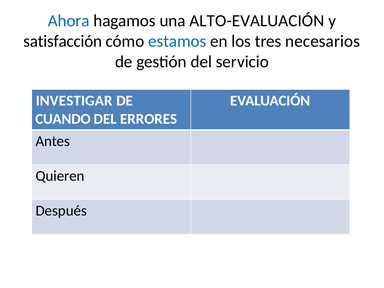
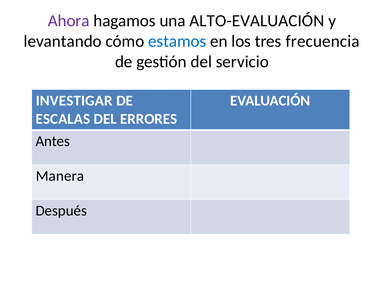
Ahora colour: blue -> purple (69, 21)
satisfacción: satisfacción -> levantando (63, 41)
necesarios: necesarios -> frecuencia (323, 41)
CUANDO: CUANDO -> ESCALAS (63, 119)
Quieren: Quieren -> Manera (60, 176)
